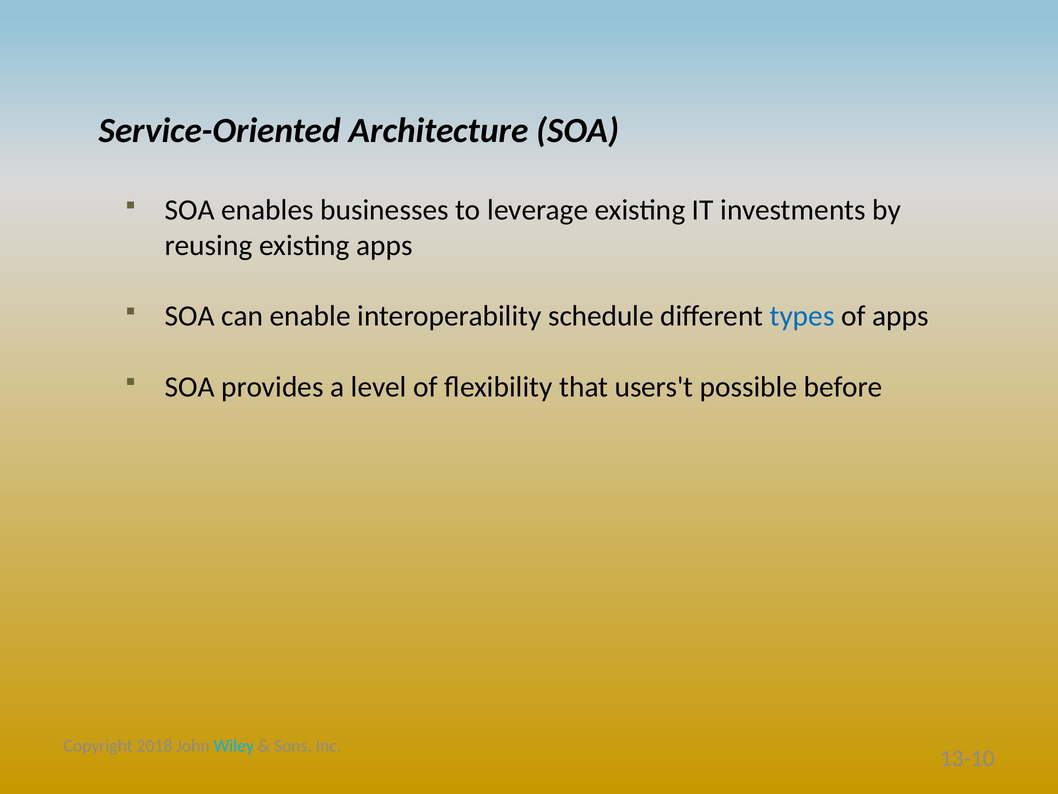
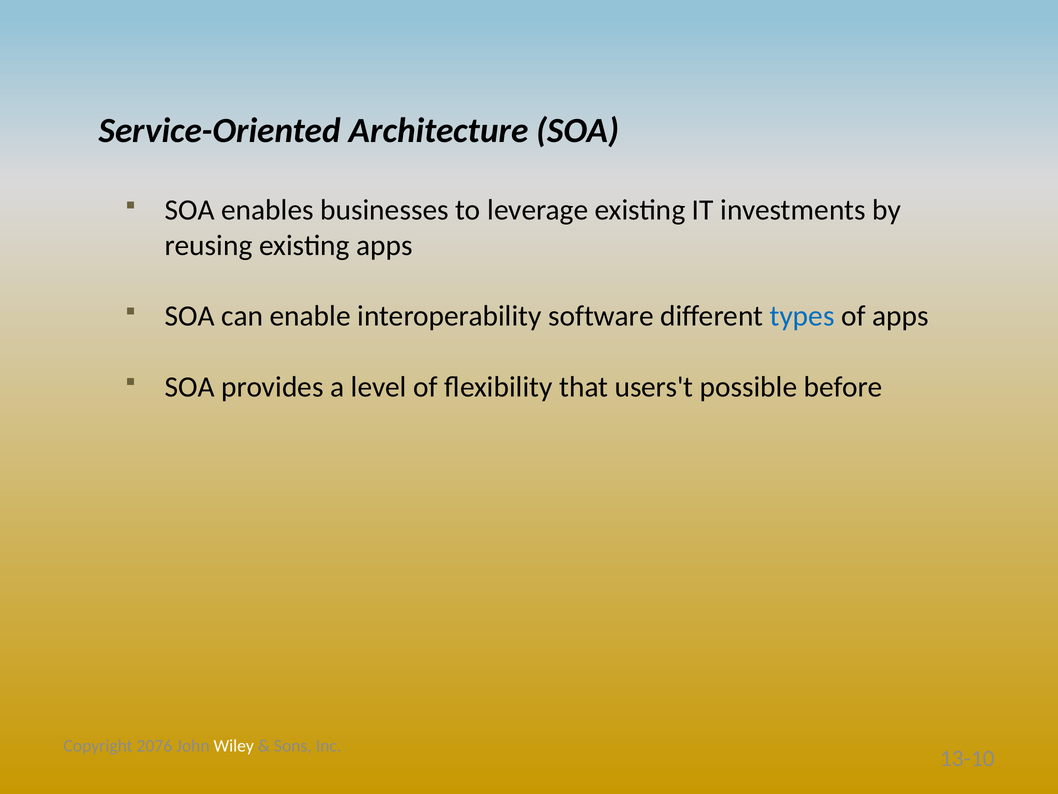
schedule: schedule -> software (601, 316)
2018: 2018 -> 2076 (154, 745)
Wiley colour: light blue -> white (234, 745)
